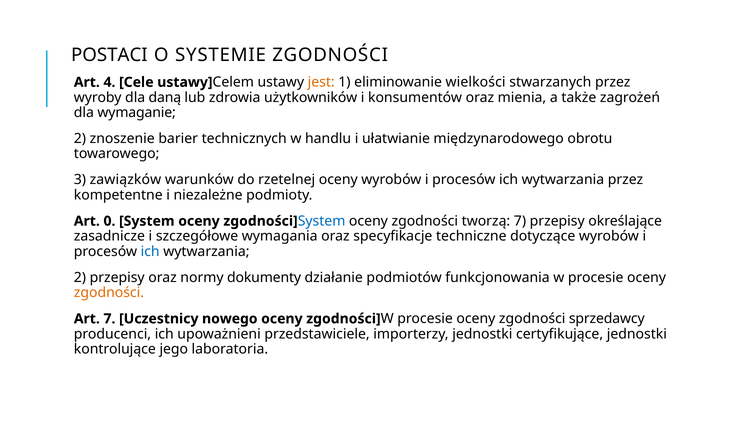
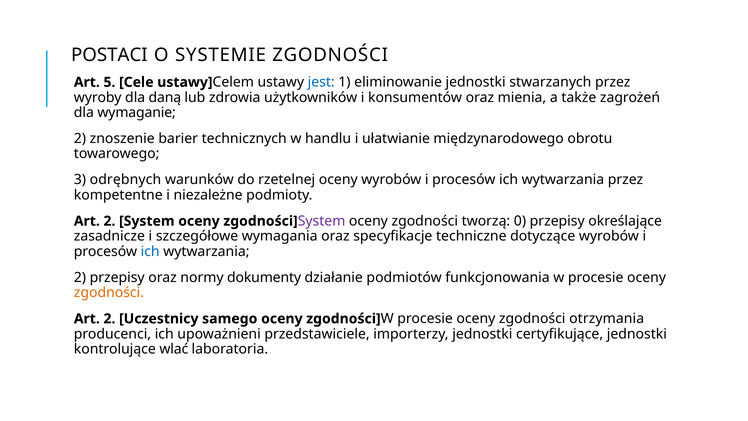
4: 4 -> 5 (109, 82)
jest colour: orange -> blue (321, 82)
eliminowanie wielkości: wielkości -> jednostki (476, 82)
zawiązków: zawiązków -> odrębnych (125, 180)
0: 0 -> 2 (109, 221)
System colour: blue -> purple (322, 221)
tworzą 7: 7 -> 0 (520, 221)
7: 7 -> 2 (109, 319)
nowego: nowego -> samego (230, 319)
sprzedawcy: sprzedawcy -> otrzymania (607, 319)
jego: jego -> wlać (174, 349)
